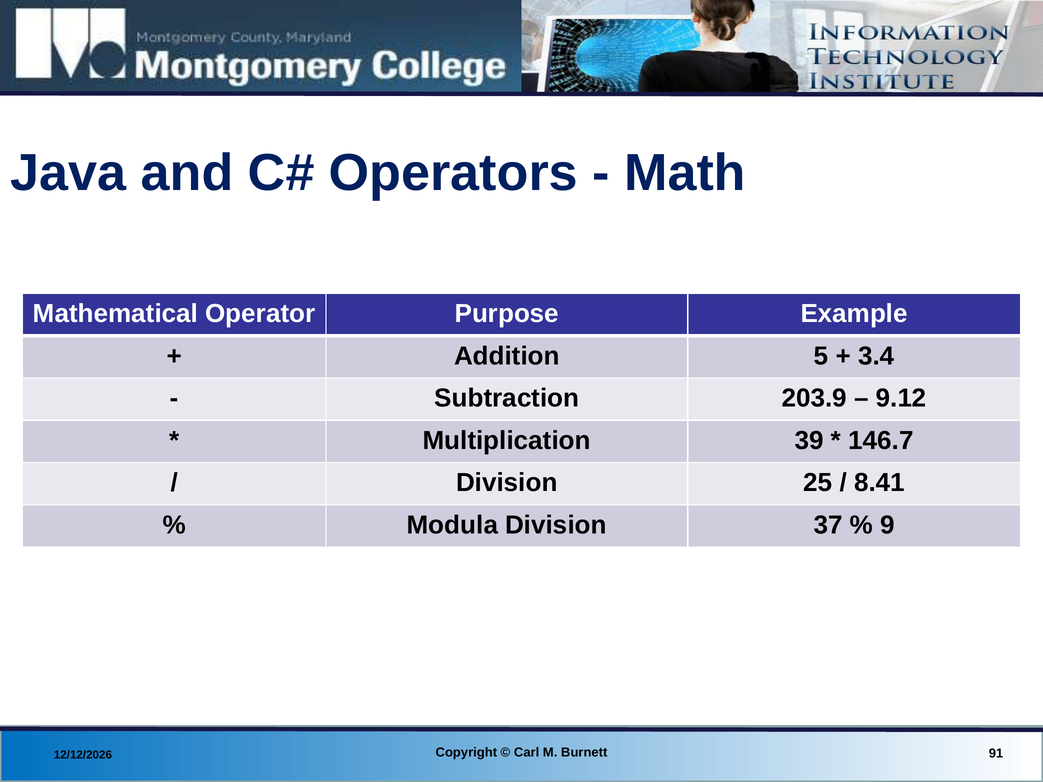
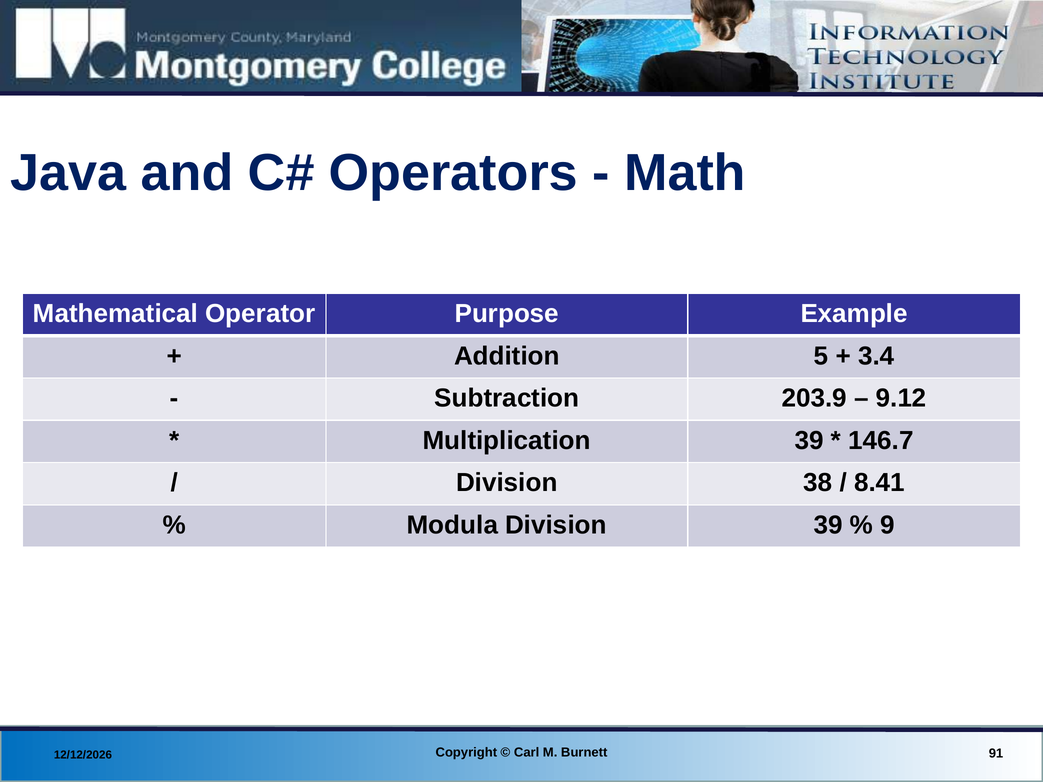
25: 25 -> 38 (818, 483)
Division 37: 37 -> 39 (828, 525)
